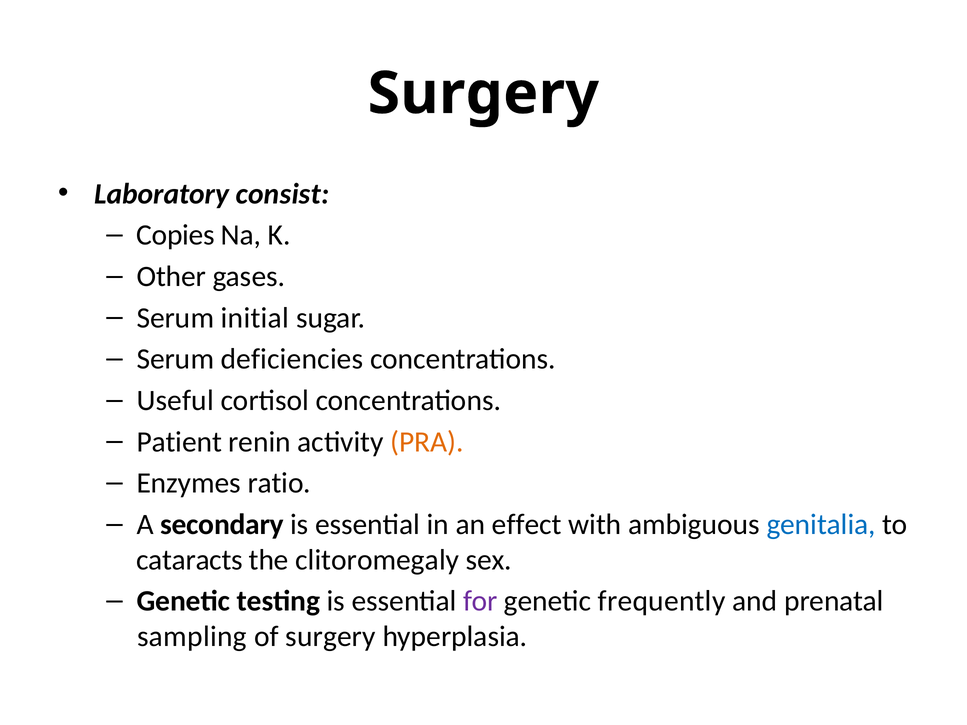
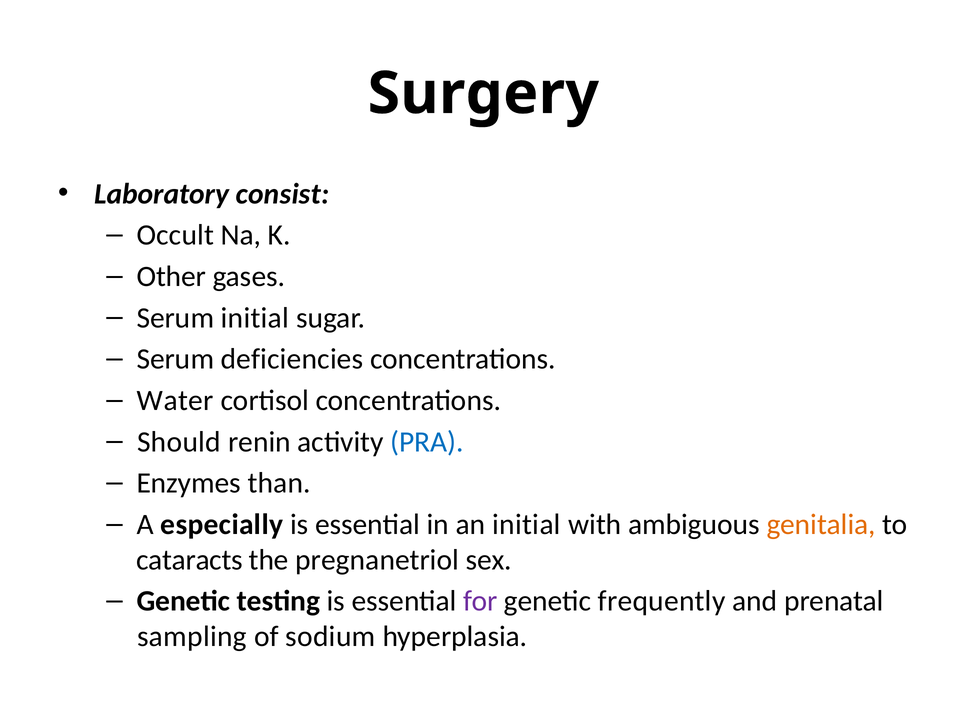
Copies: Copies -> Occult (175, 235)
Useful: Useful -> Water (175, 401)
Patient: Patient -> Should (179, 442)
PRA colour: orange -> blue (427, 442)
ratio: ratio -> than (279, 483)
secondary: secondary -> especially (222, 525)
an effect: effect -> initial (527, 525)
genitalia colour: blue -> orange (821, 525)
clitoromegaly: clitoromegaly -> pregnanetriol (377, 560)
of surgery: surgery -> sodium (330, 637)
